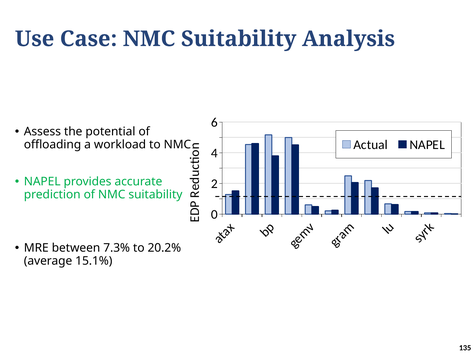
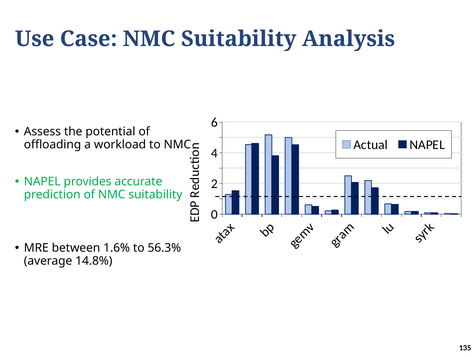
7.3%: 7.3% -> 1.6% (117, 248)
20.2%: 20.2% -> 56.3% (164, 248)
15.1%: 15.1% -> 14.8% (94, 261)
